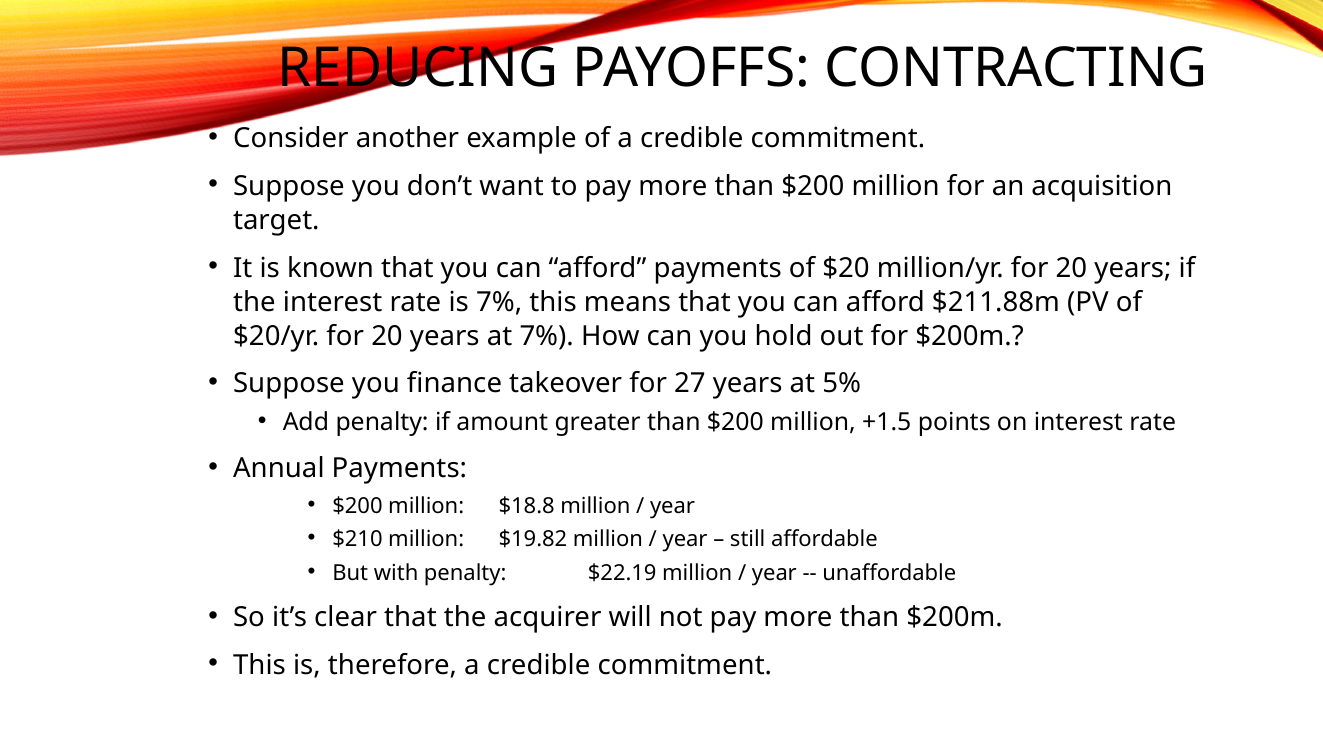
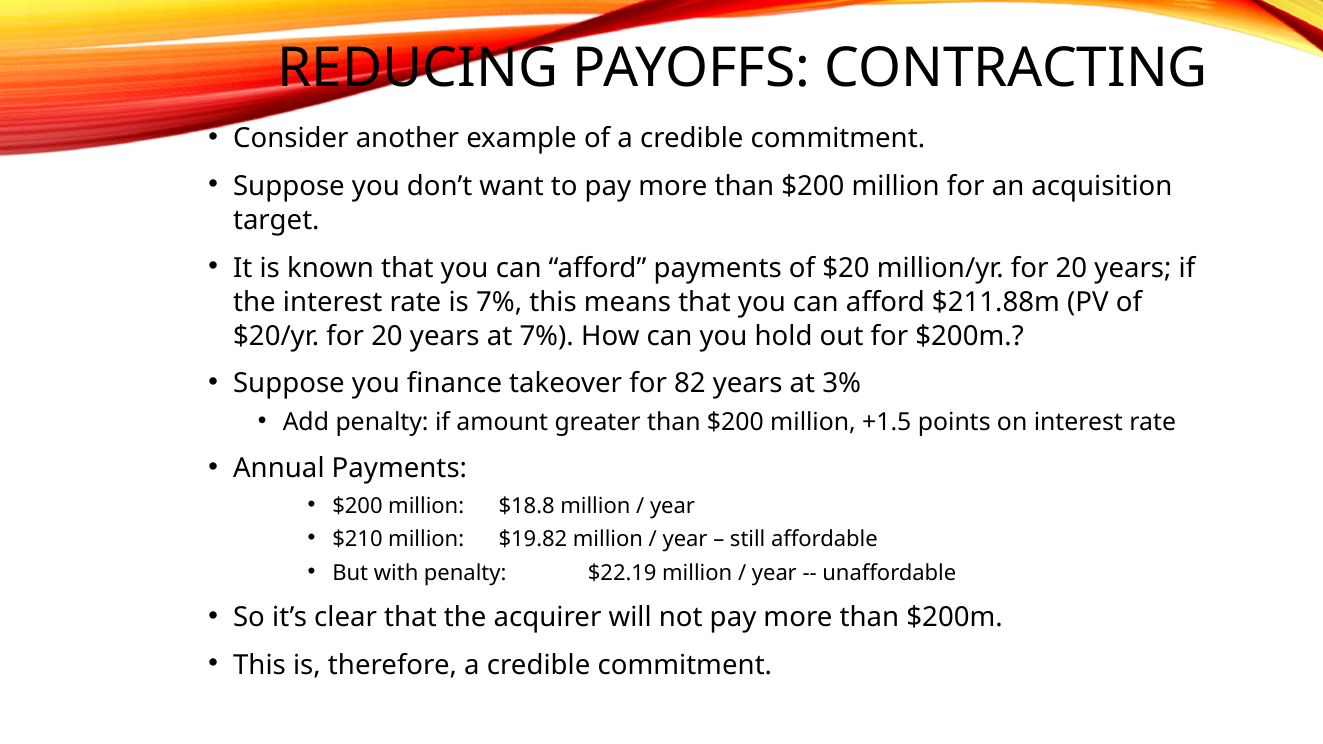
27: 27 -> 82 (690, 384)
5%: 5% -> 3% (842, 384)
